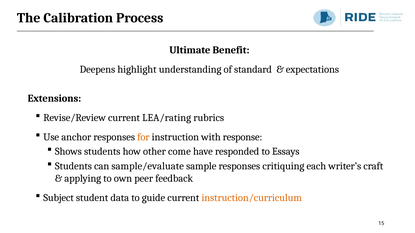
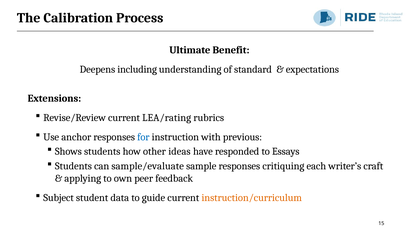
highlight: highlight -> including (137, 69)
for colour: orange -> blue (143, 137)
response: response -> previous (242, 137)
come: come -> ideas (179, 152)
